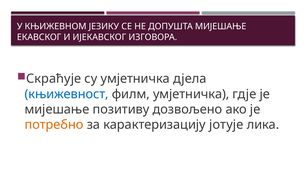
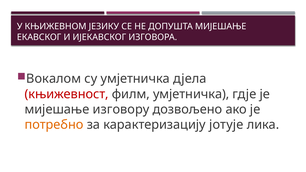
Скраћује: Скраћује -> Вокалом (54, 79)
књижевност colour: blue -> red (67, 94)
позитиву: позитиву -> изговору (121, 109)
